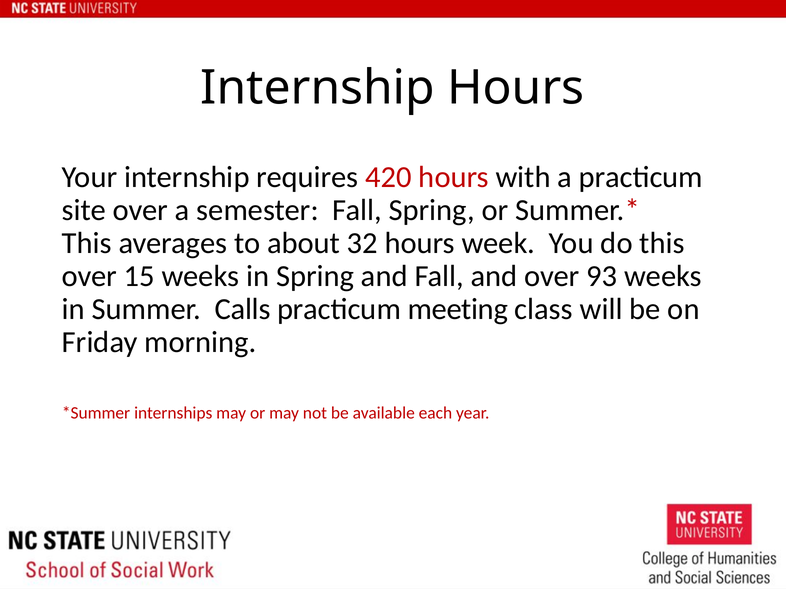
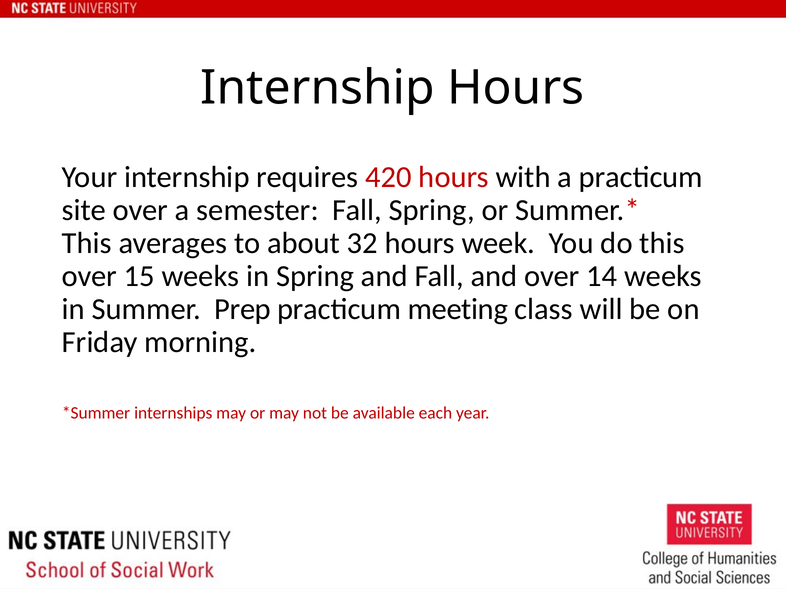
93: 93 -> 14 (602, 276)
Calls: Calls -> Prep (243, 309)
